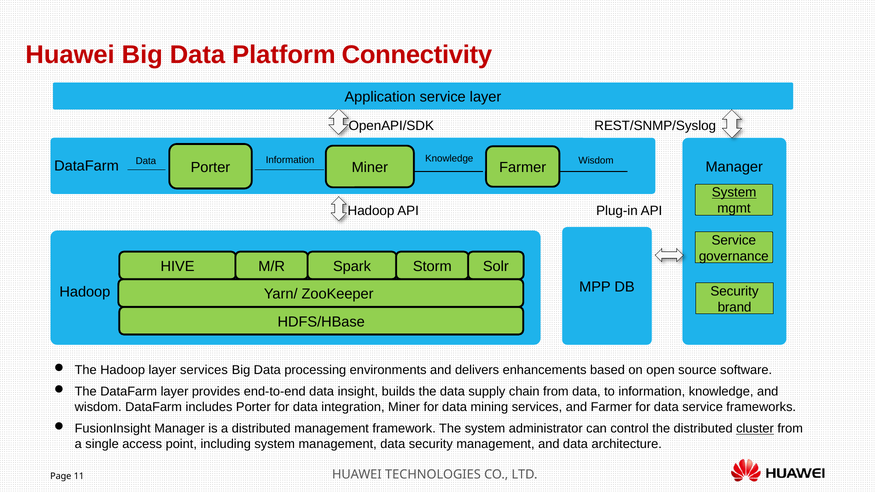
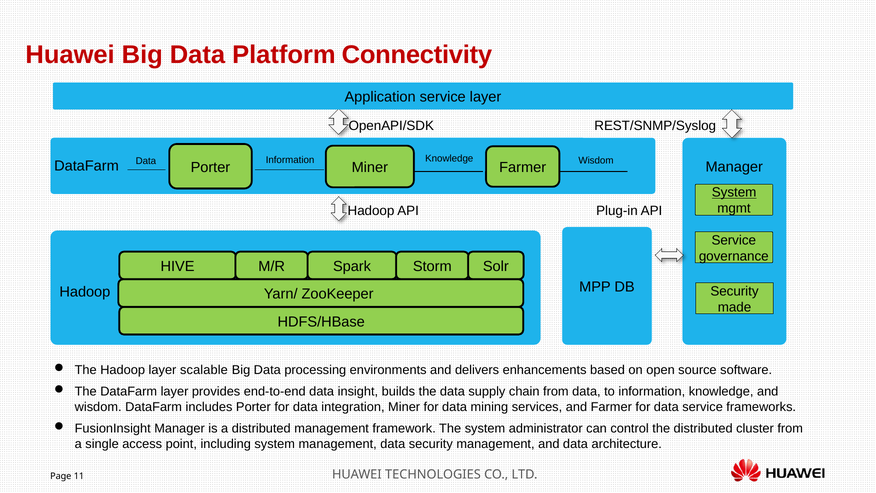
brand: brand -> made (735, 307)
layer services: services -> scalable (204, 370)
cluster underline: present -> none (755, 429)
